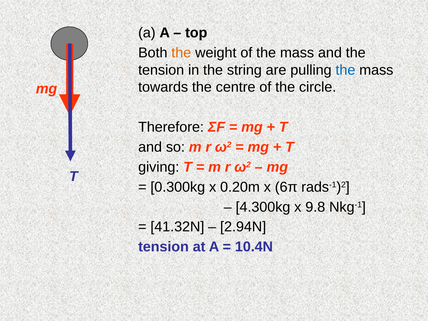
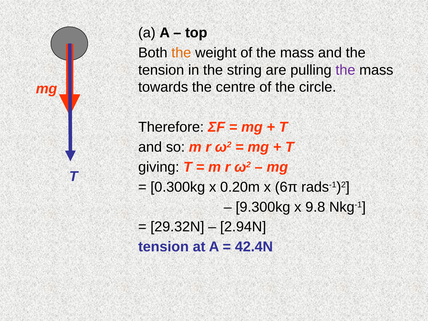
the colour: blue -> purple (345, 70)
4.300kg: 4.300kg -> 9.300kg (263, 207)
41.32N: 41.32N -> 29.32N (177, 227)
10.4N: 10.4N -> 42.4N (254, 247)
